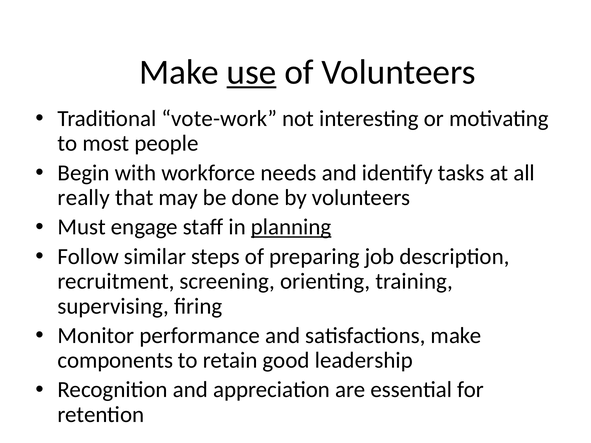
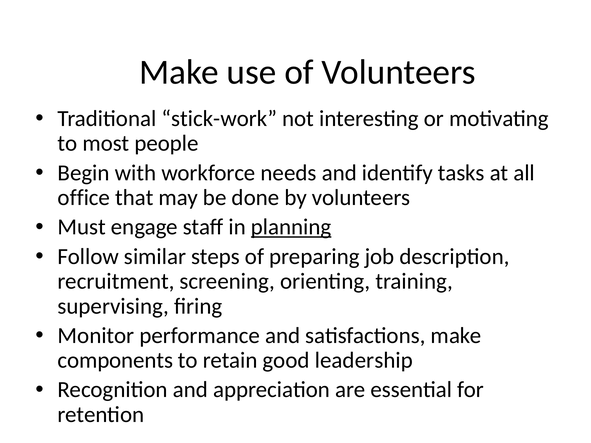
use underline: present -> none (251, 72)
vote-work: vote-work -> stick-work (219, 119)
really: really -> office (84, 198)
